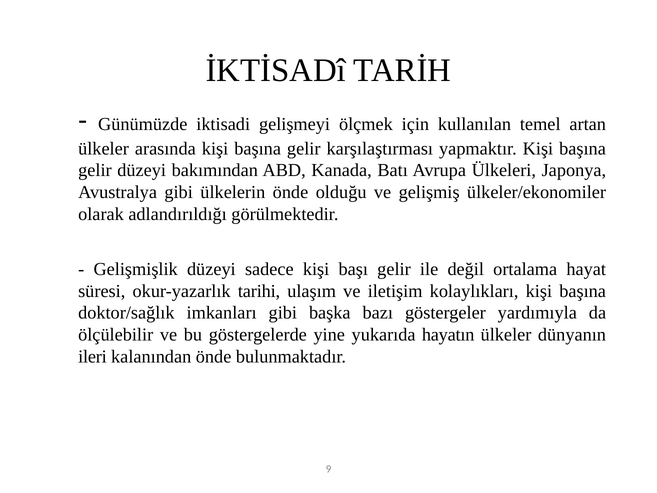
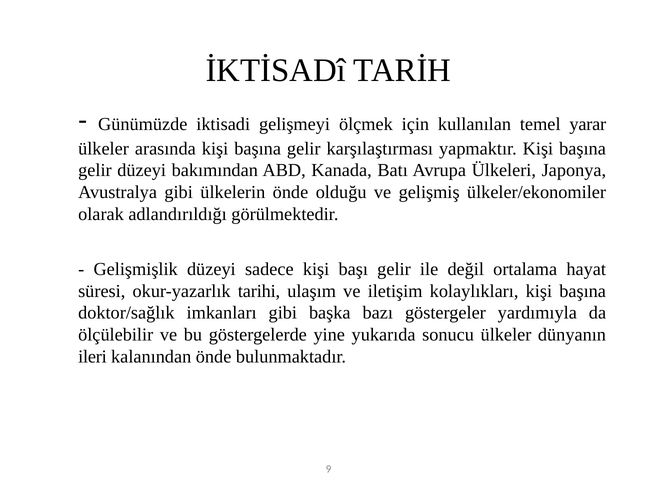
artan: artan -> yarar (588, 124)
hayatın: hayatın -> sonucu (448, 335)
